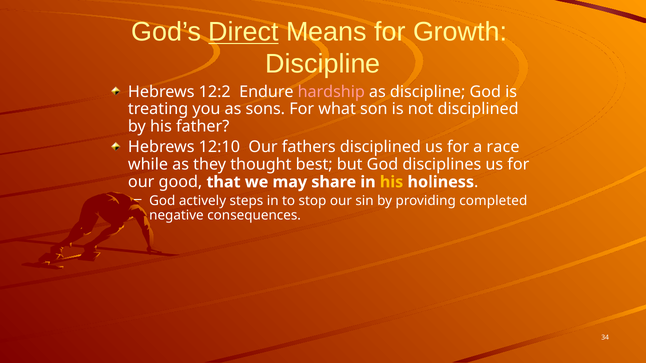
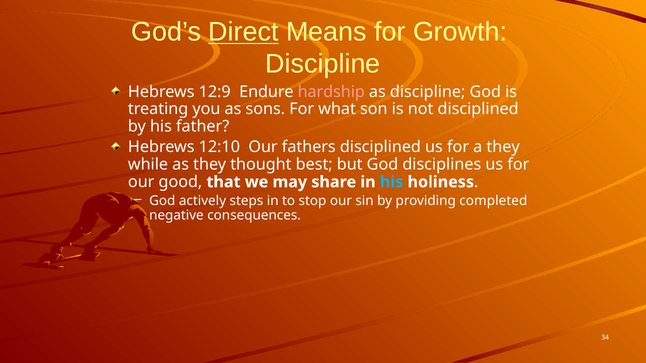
12:2: 12:2 -> 12:9 (215, 92)
a race: race -> they (503, 147)
his colour: yellow -> light blue (392, 182)
